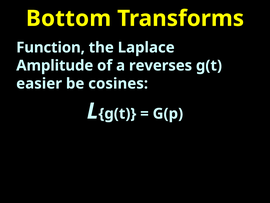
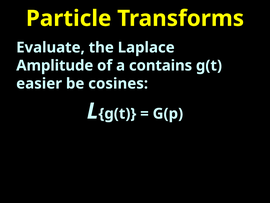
Bottom: Bottom -> Particle (69, 18)
Function: Function -> Evaluate (50, 47)
reverses: reverses -> contains (161, 65)
